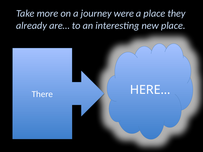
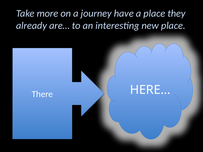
were: were -> have (124, 13)
